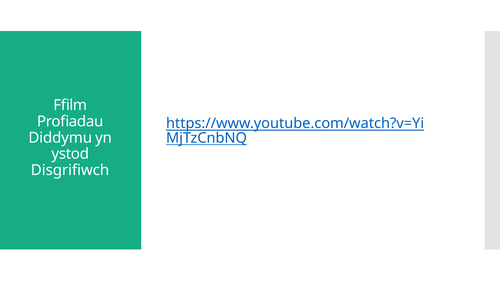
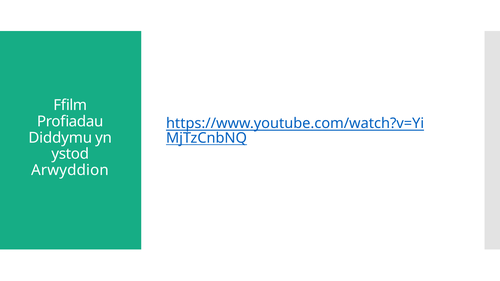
Disgrifiwch: Disgrifiwch -> Arwyddion (70, 170)
